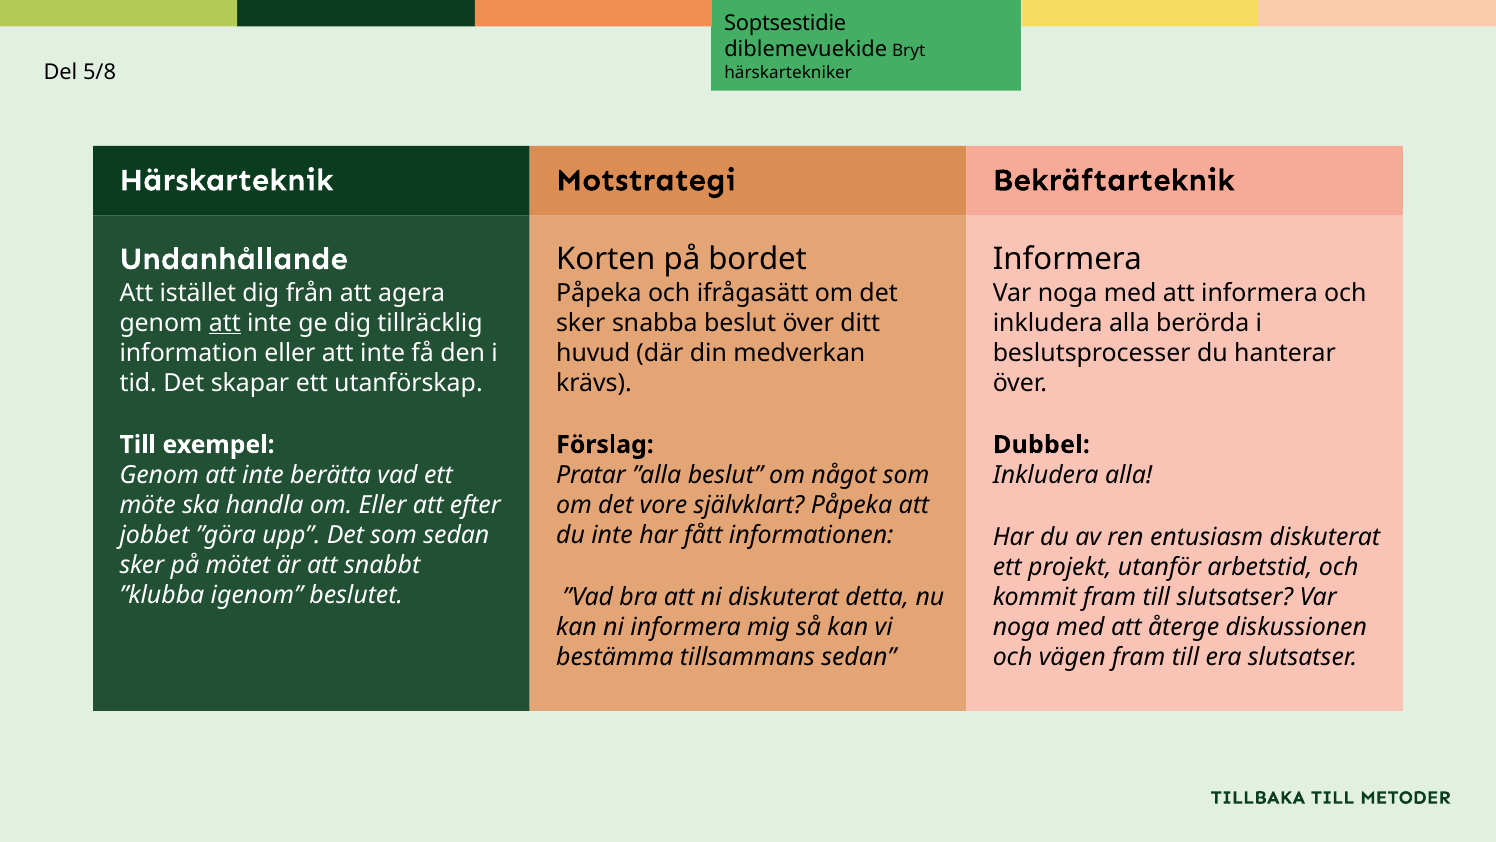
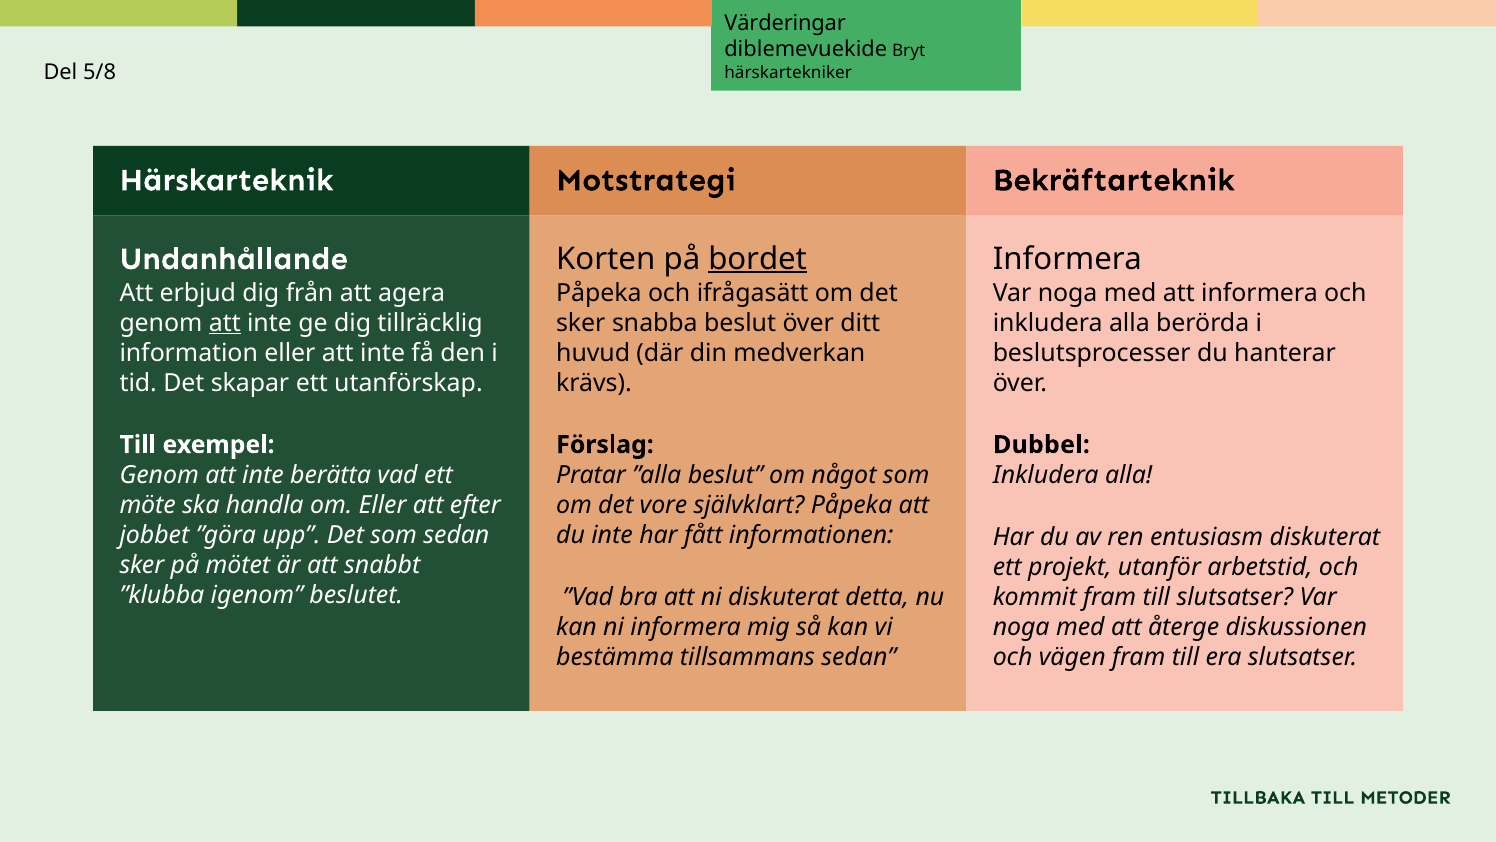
Soptsestidie: Soptsestidie -> Värderingar (785, 23)
bordet underline: none -> present (758, 259)
istället: istället -> erbjud (198, 293)
